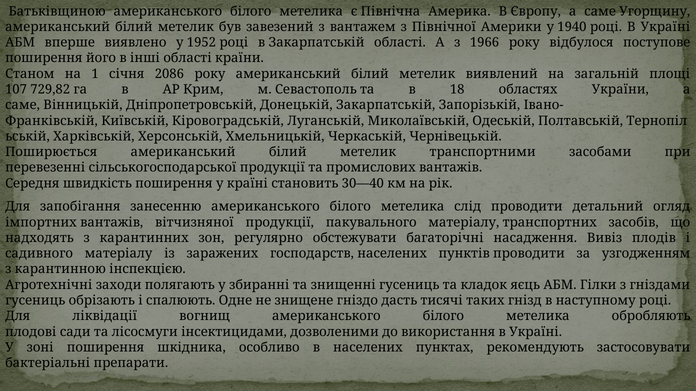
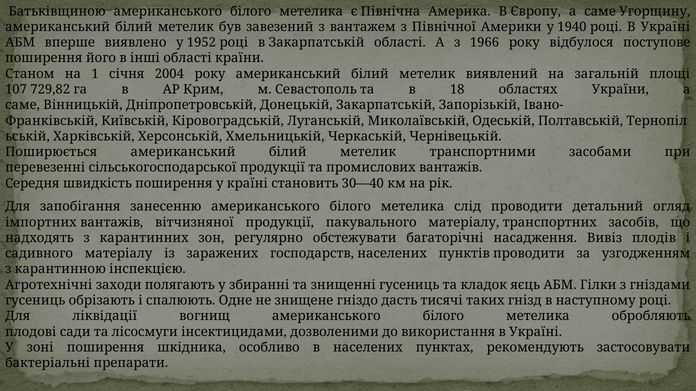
2086: 2086 -> 2004 (169, 74)
